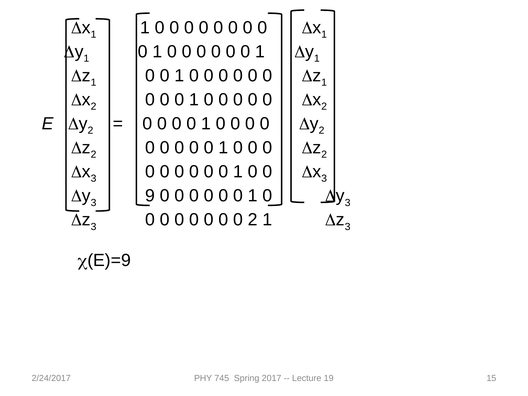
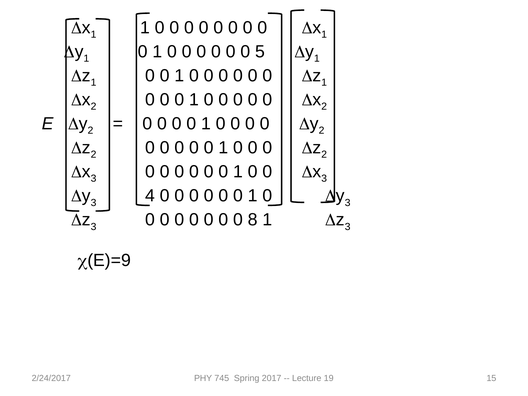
1: 1 -> 5 (260, 52)
9: 9 -> 4 (150, 196)
0 2: 2 -> 8 (253, 220)
